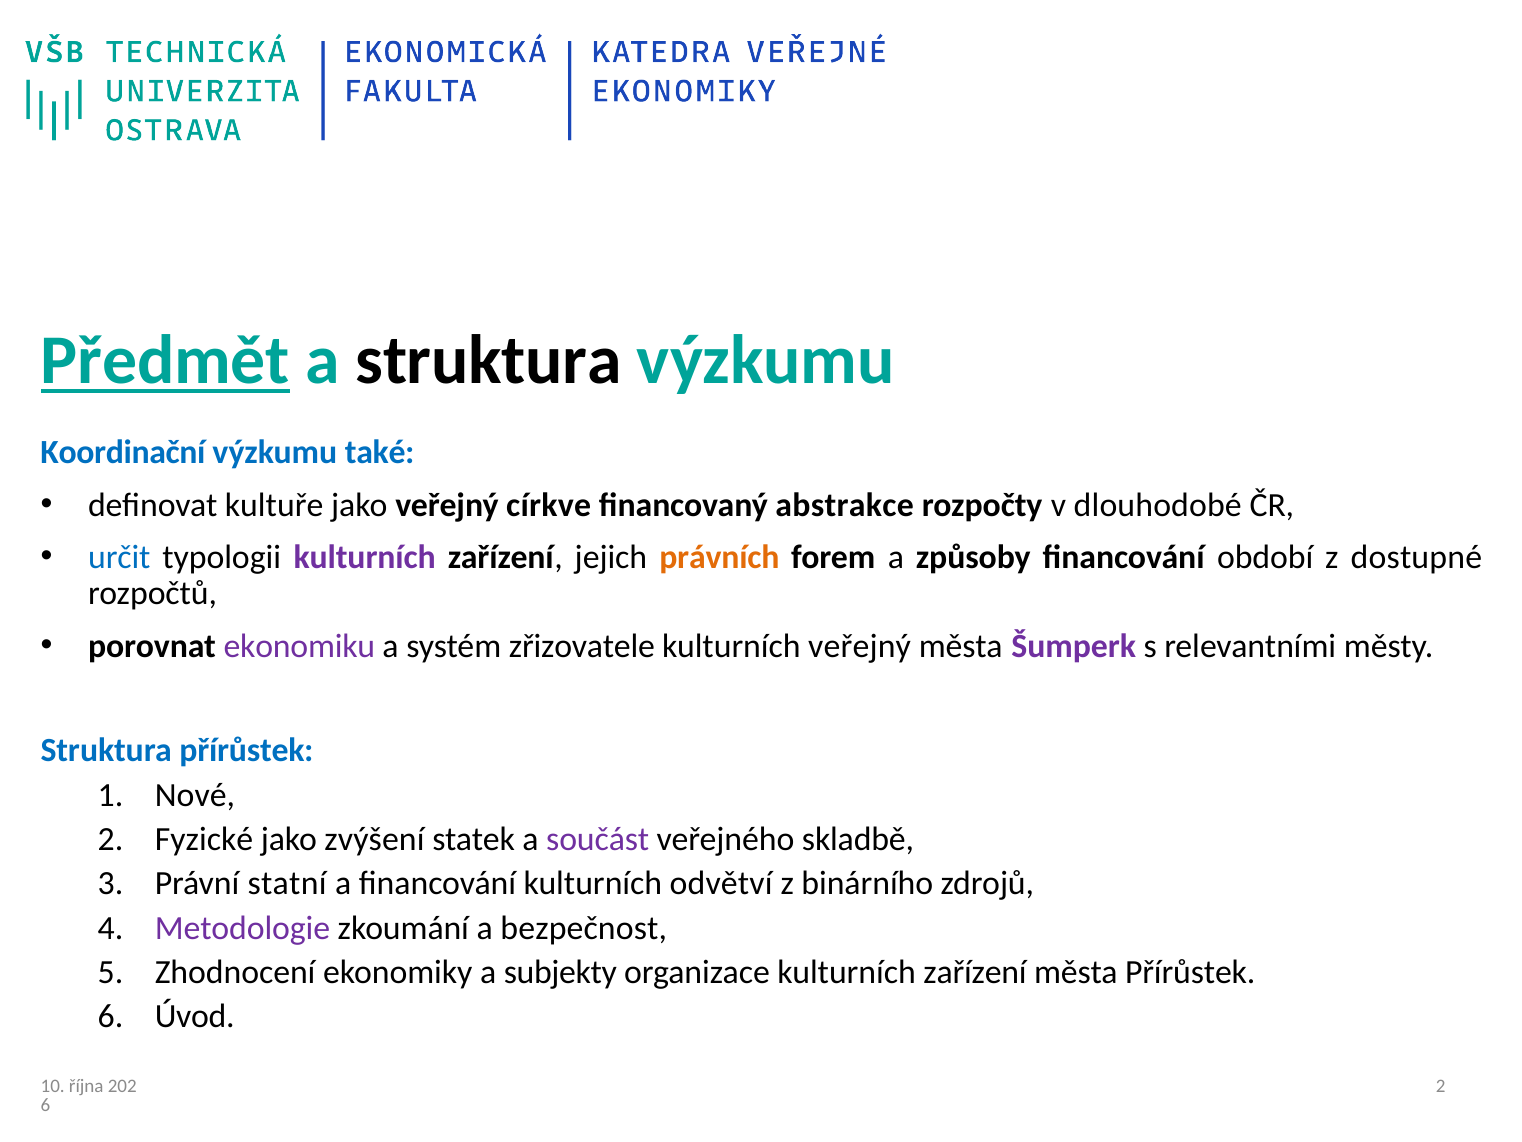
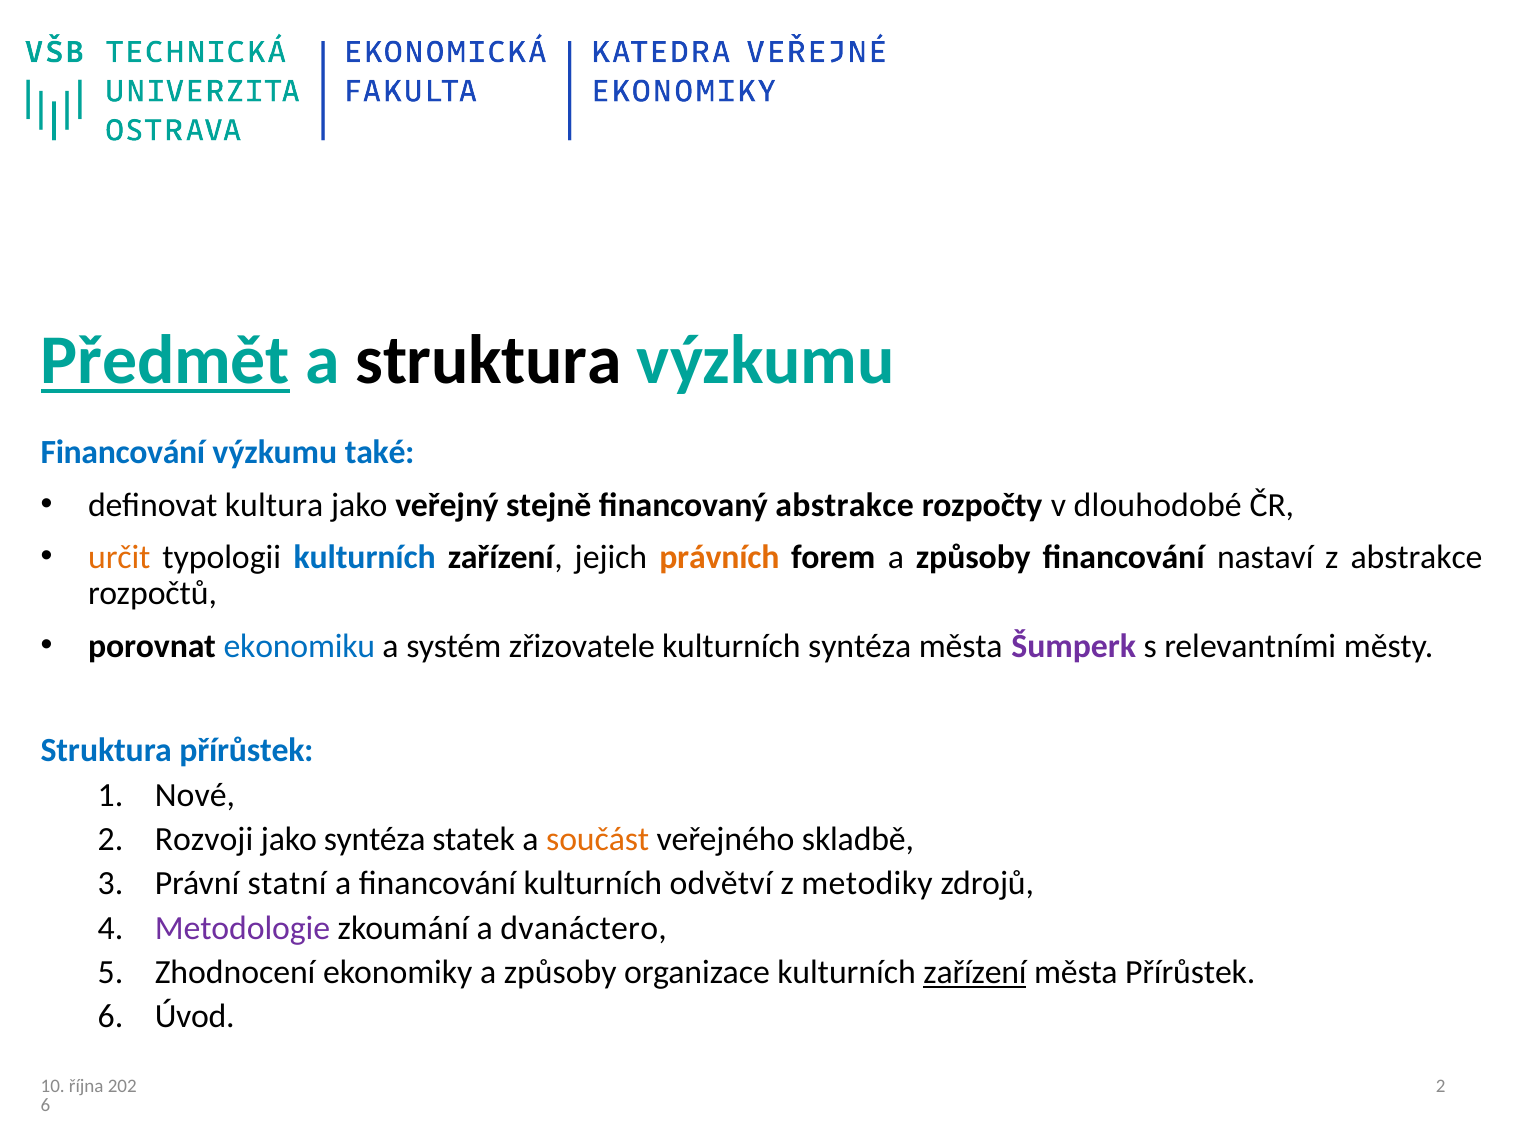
Koordinační: Koordinační -> Financování (123, 452)
kultuře: kultuře -> kultura (274, 505)
církve: církve -> stejně (549, 505)
určit colour: blue -> orange (119, 557)
kulturních colour: purple -> blue (365, 557)
období: období -> nastaví (1265, 557)
z dostupné: dostupné -> abstrakce (1417, 557)
ekonomiku colour: purple -> blue (299, 646)
kulturních veřejný: veřejný -> syntéza (860, 646)
Fyzické: Fyzické -> Rozvoji (204, 839)
jako zvýšení: zvýšení -> syntéza (375, 839)
součást colour: purple -> orange (598, 839)
binárního: binárního -> metodiky (867, 883)
bezpečnost: bezpečnost -> dvanáctero (584, 928)
ekonomiky a subjekty: subjekty -> způsoby (560, 972)
zařízení underline: none -> present (975, 972)
